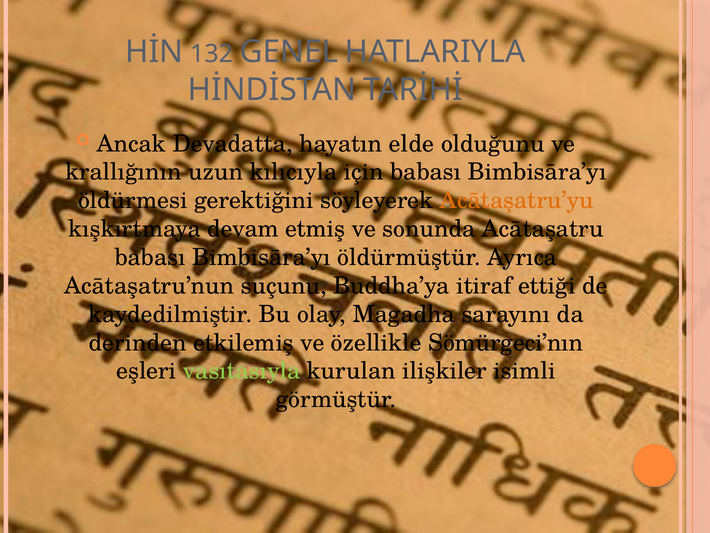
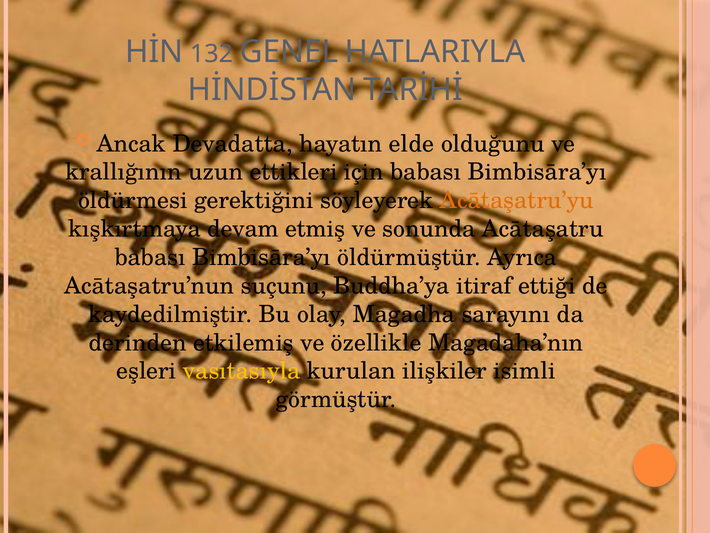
kılıcıyla: kılıcıyla -> ettikleri (294, 172)
Sömürgeci’nın: Sömürgeci’nın -> Magadaha’nın (506, 342)
vasıtasıyla colour: light green -> yellow (242, 371)
